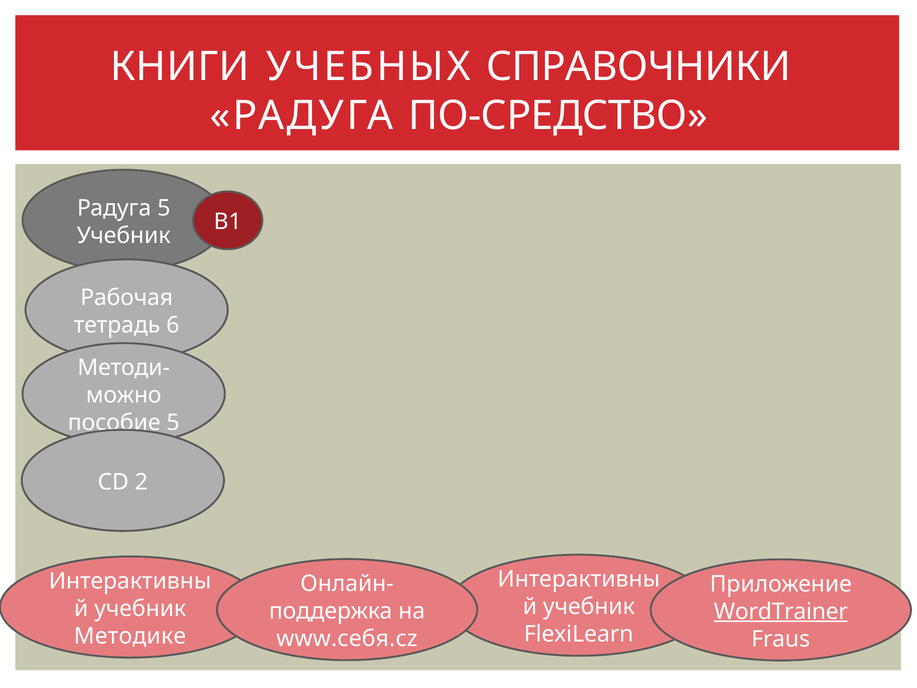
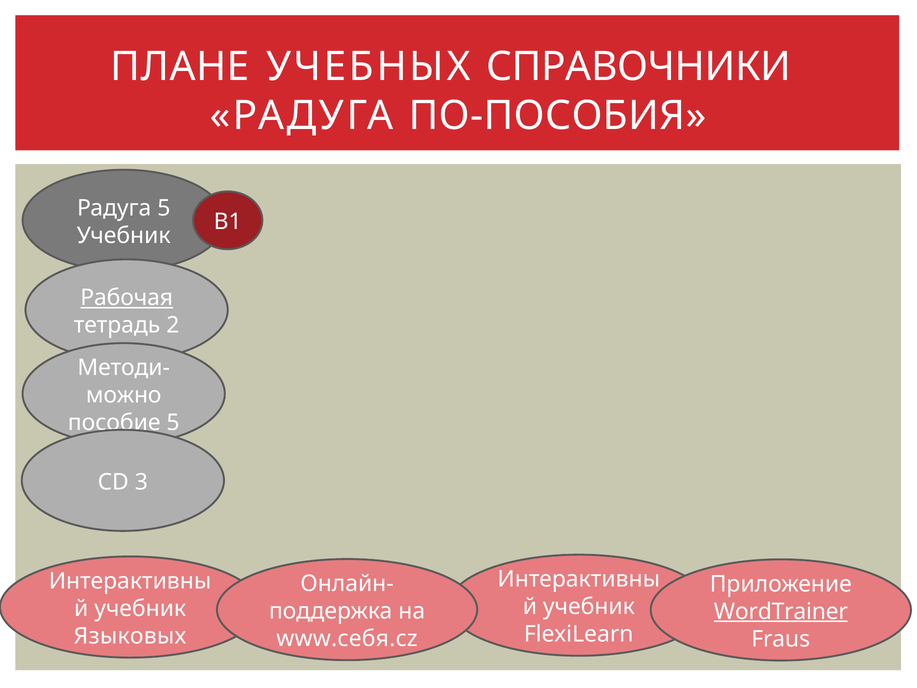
КНИГИ: КНИГИ -> ПЛАНЕ (180, 67)
ПО-СРЕДСТВО: ПО-СРЕДСТВО -> ПО-ПОСОБИЯ (558, 116)
Рабочая underline: none -> present (127, 298)
6: 6 -> 2 (173, 325)
2: 2 -> 3 (141, 482)
Методике: Методике -> Языковых (130, 636)
